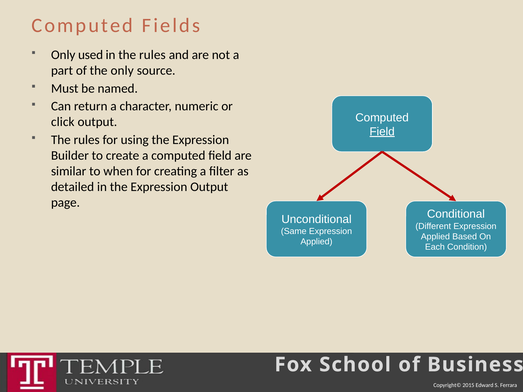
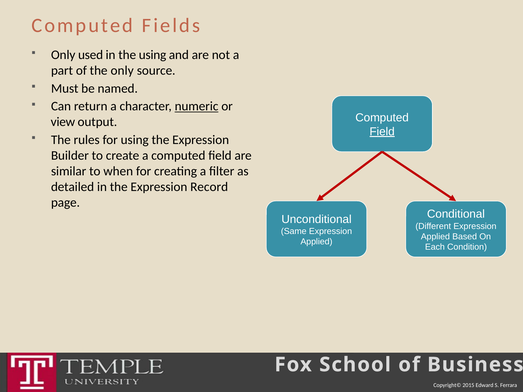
in the rules: rules -> using (153, 55)
numeric underline: none -> present (197, 106)
click: click -> view (63, 122)
Expression Output: Output -> Record (209, 187)
